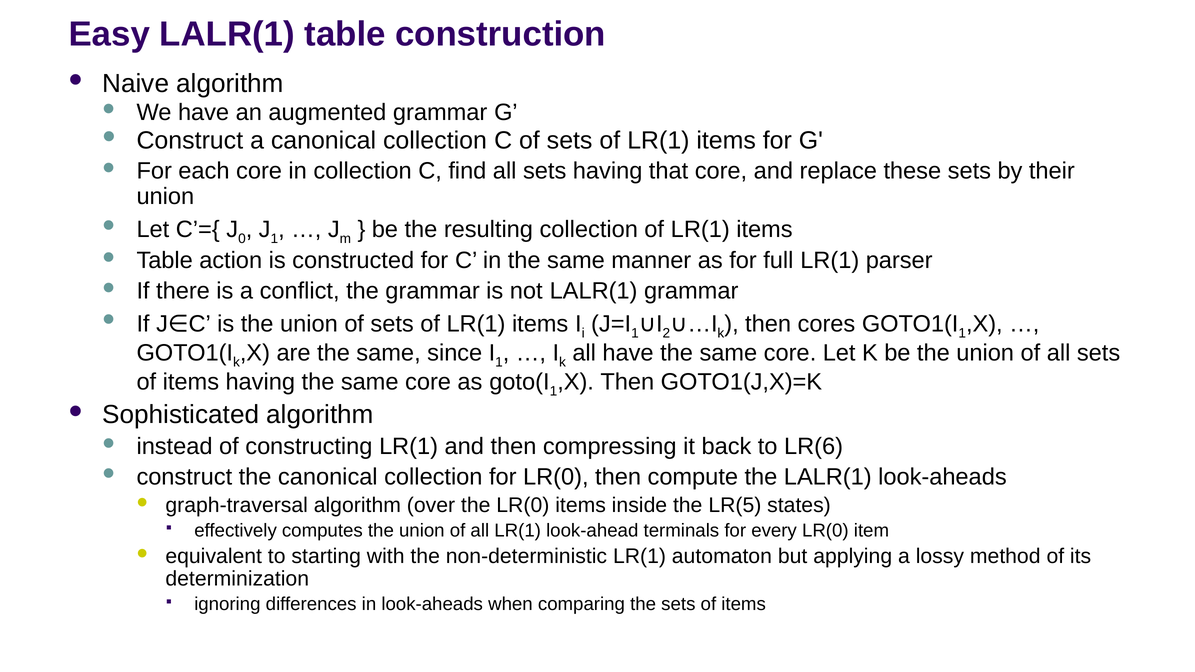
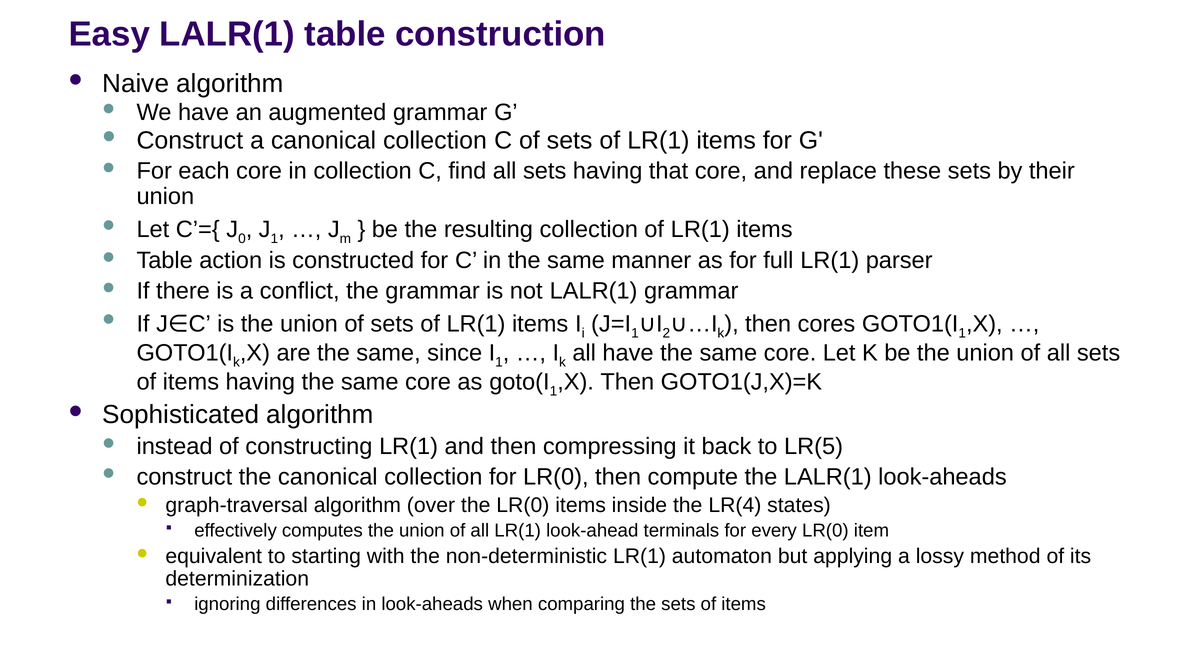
LR(6: LR(6 -> LR(5 (814, 447)
LR(5: LR(5 -> LR(4 (735, 505)
